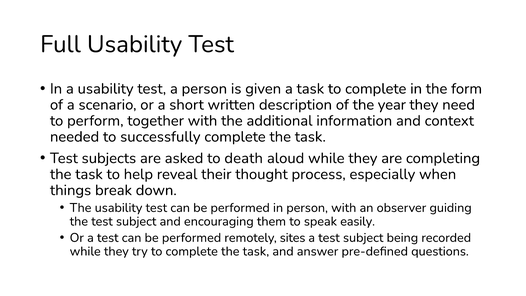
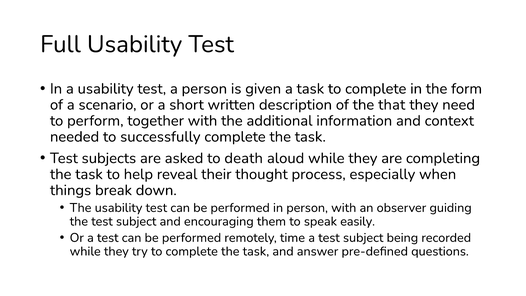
year: year -> that (392, 105)
sites: sites -> time (292, 238)
